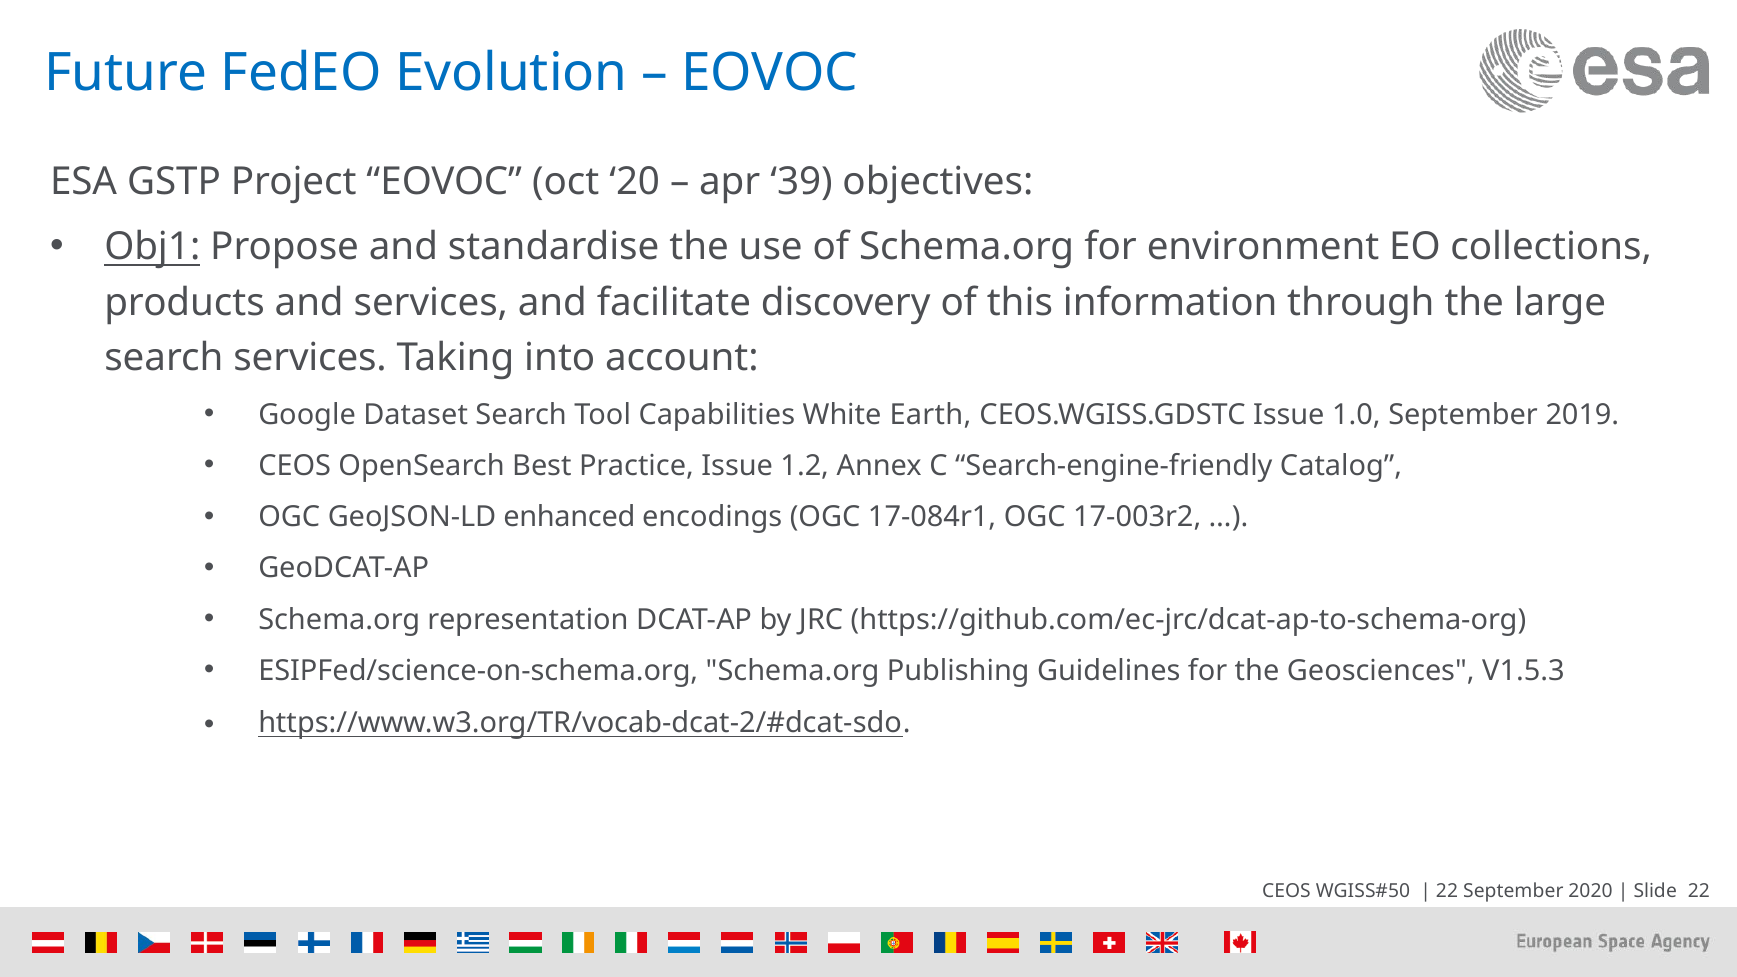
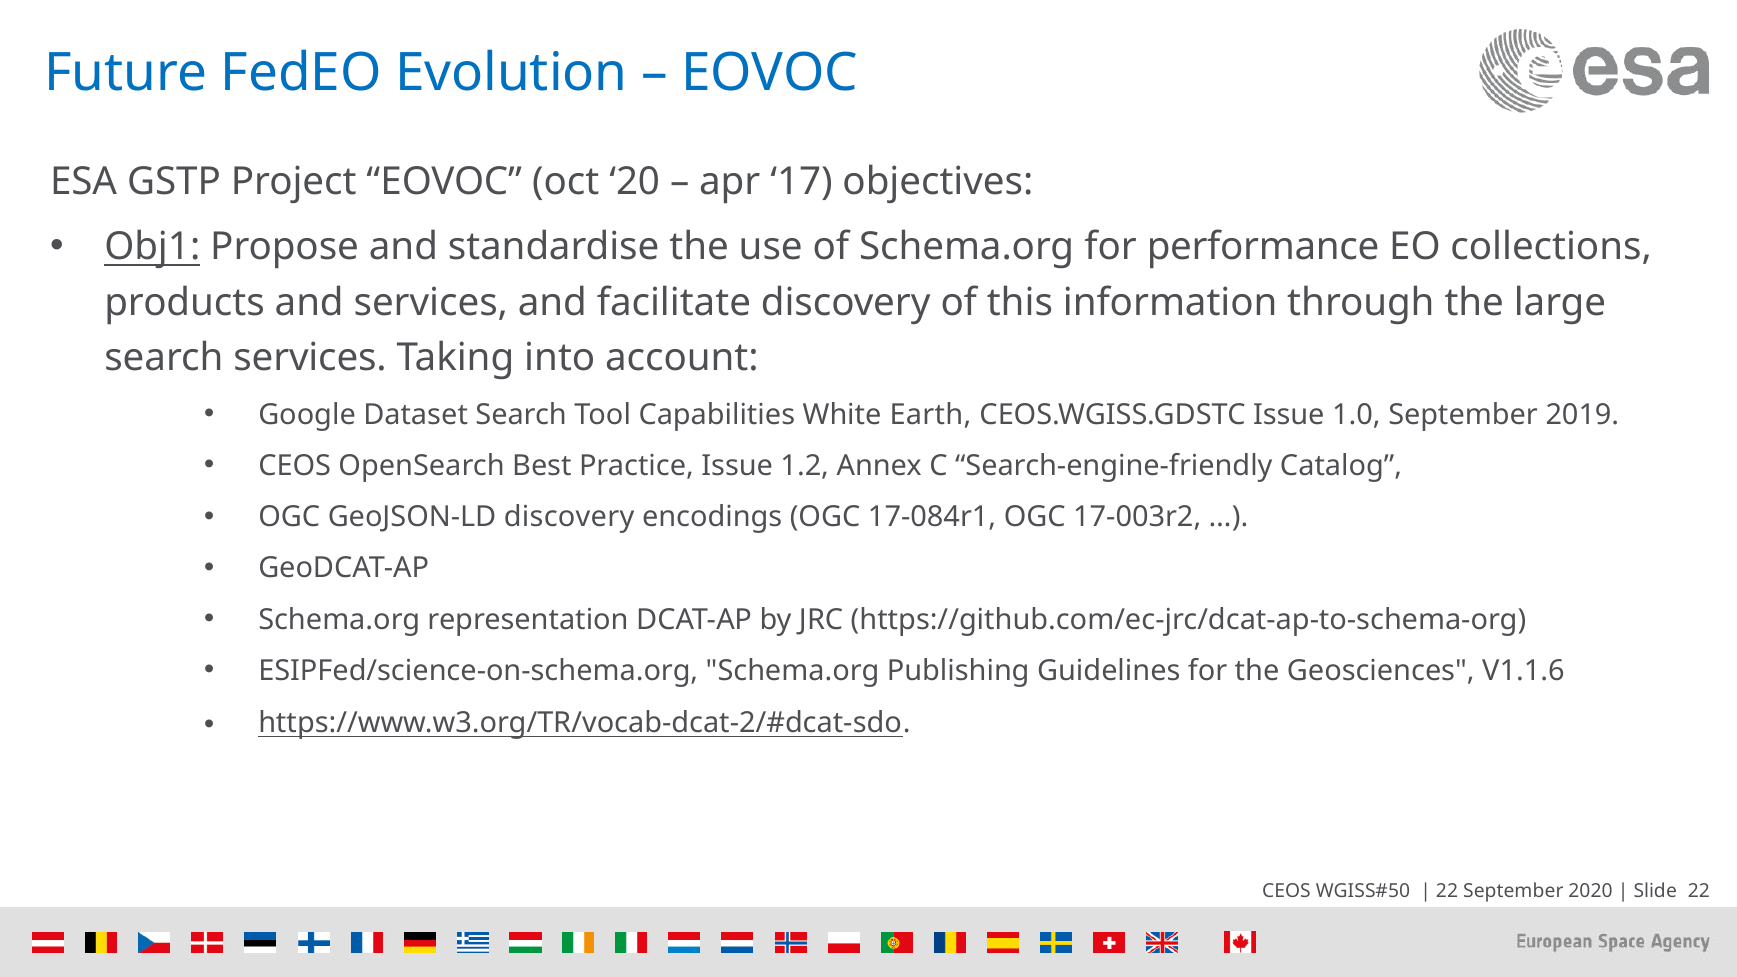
39: 39 -> 17 (801, 182)
environment: environment -> performance (1263, 247)
GeoJSON-LD enhanced: enhanced -> discovery (569, 517)
V1.5.3: V1.5.3 -> V1.1.6 (1523, 671)
